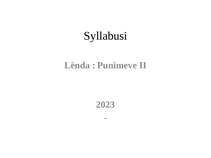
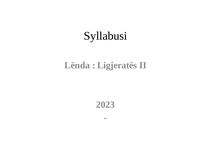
Punimeve: Punimeve -> Ligjeratës (117, 65)
